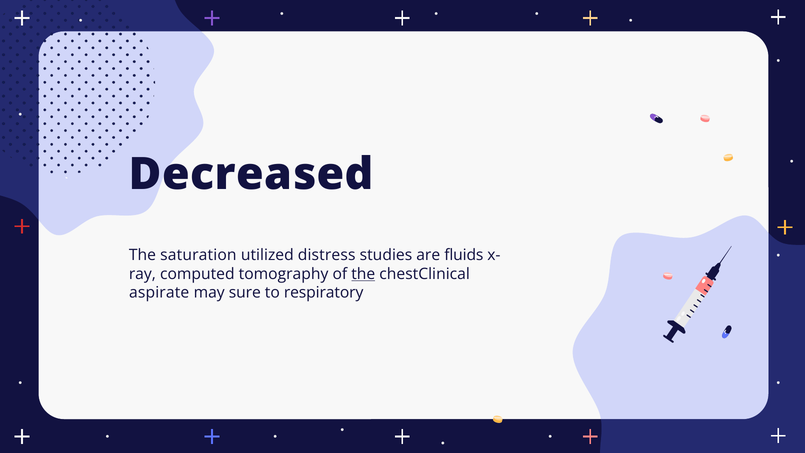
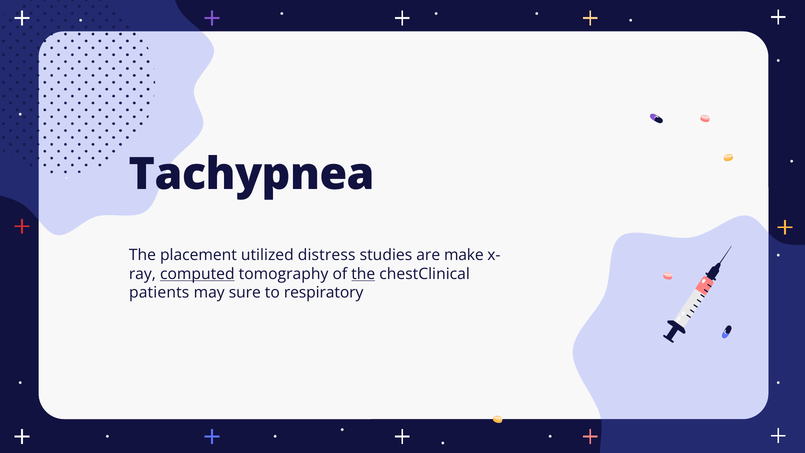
Decreased: Decreased -> Tachypnea (252, 174)
saturation: saturation -> placement (198, 255)
fluids: fluids -> make (464, 255)
computed underline: none -> present (197, 274)
aspirate: aspirate -> patients (159, 293)
